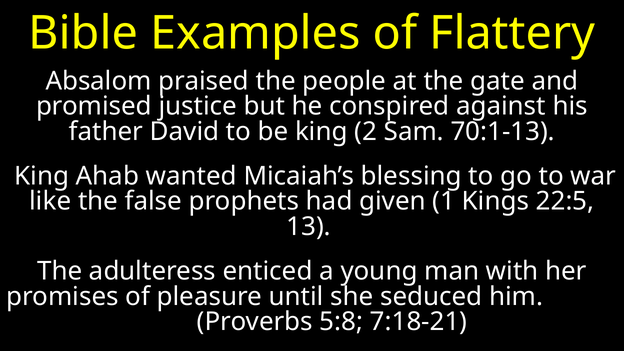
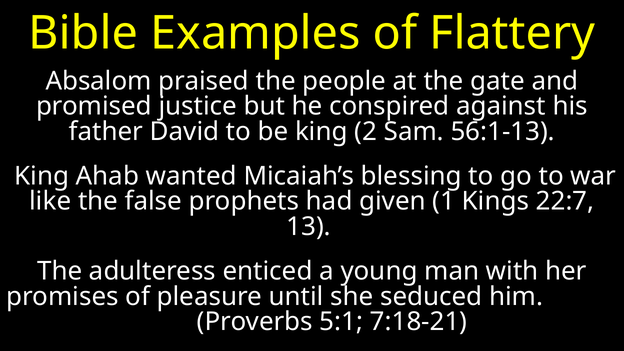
70:1-13: 70:1-13 -> 56:1-13 (503, 131)
22:5: 22:5 -> 22:7 (565, 201)
5:8: 5:8 -> 5:1 (341, 322)
